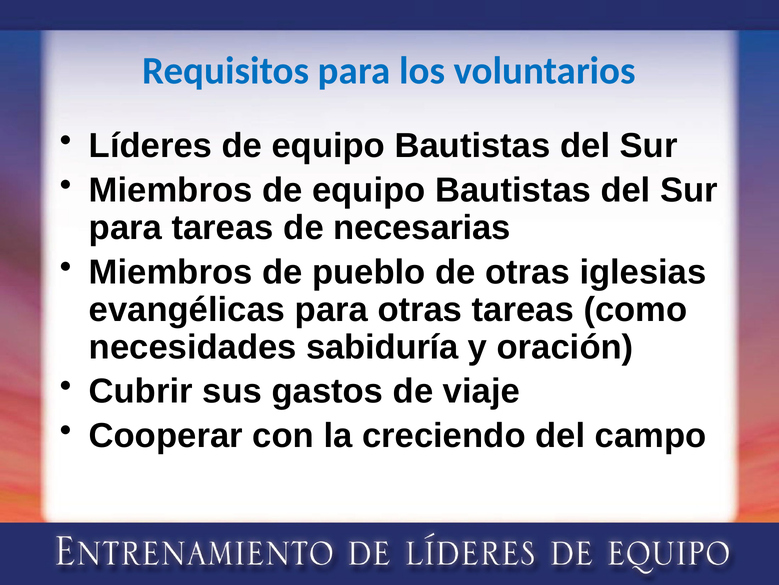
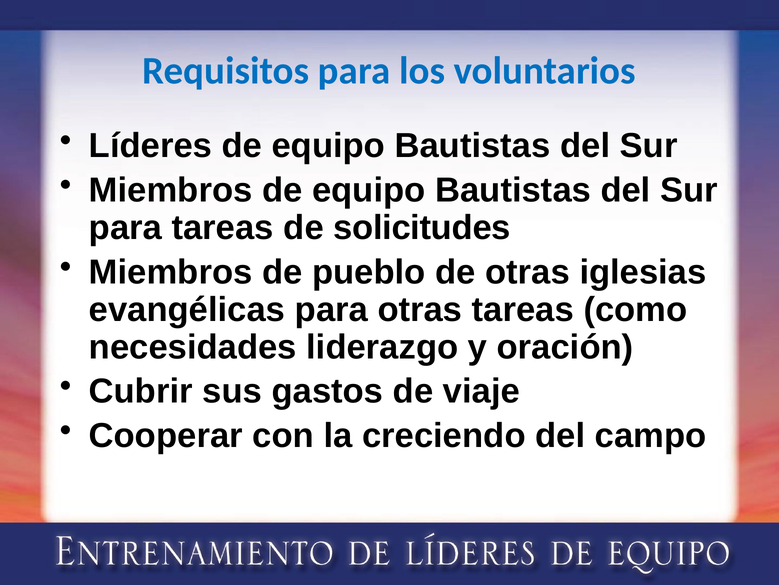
necesarias: necesarias -> solicitudes (422, 228)
sabiduría: sabiduría -> liderazgo (382, 347)
